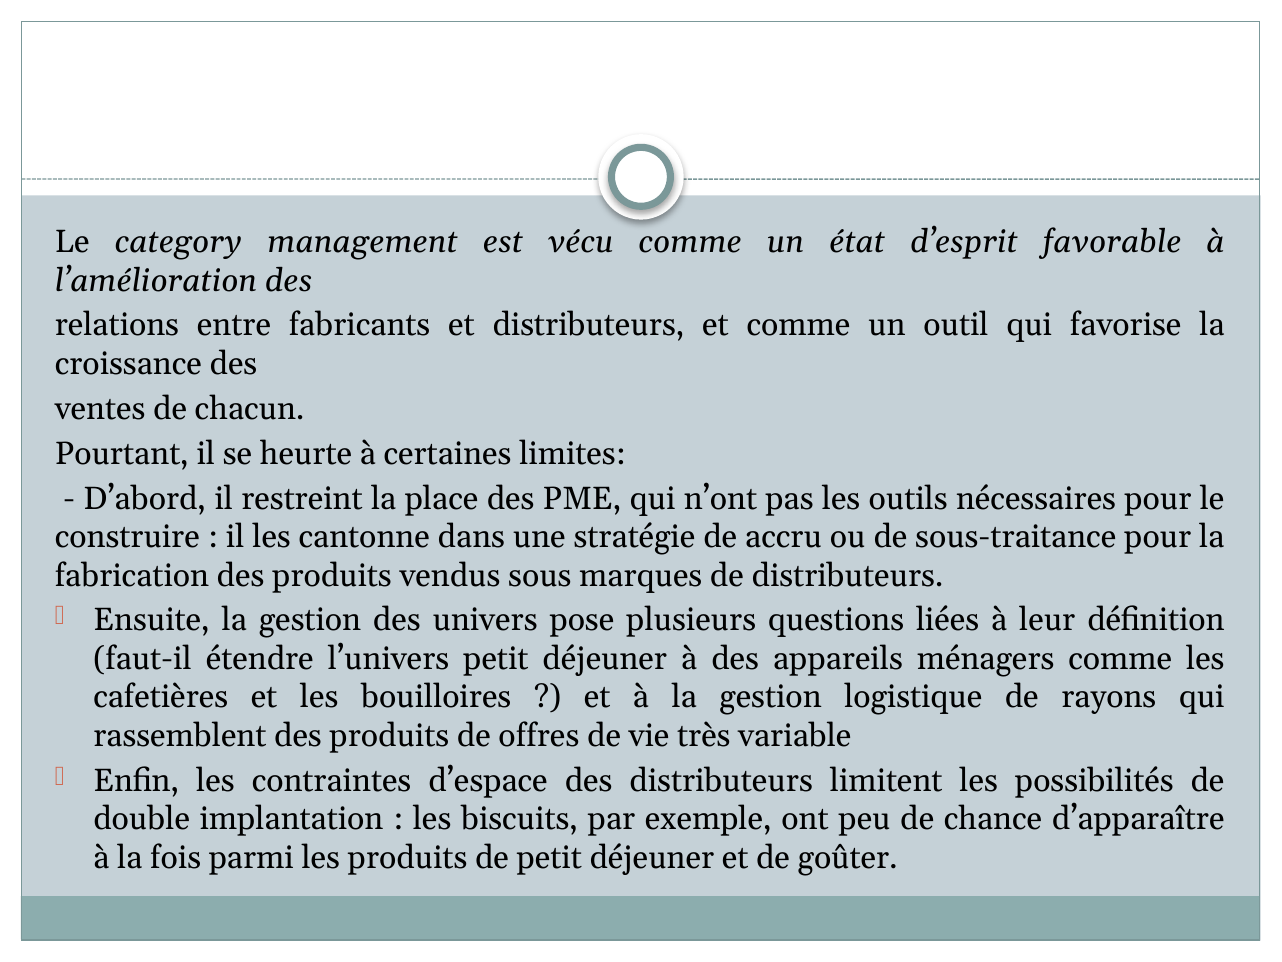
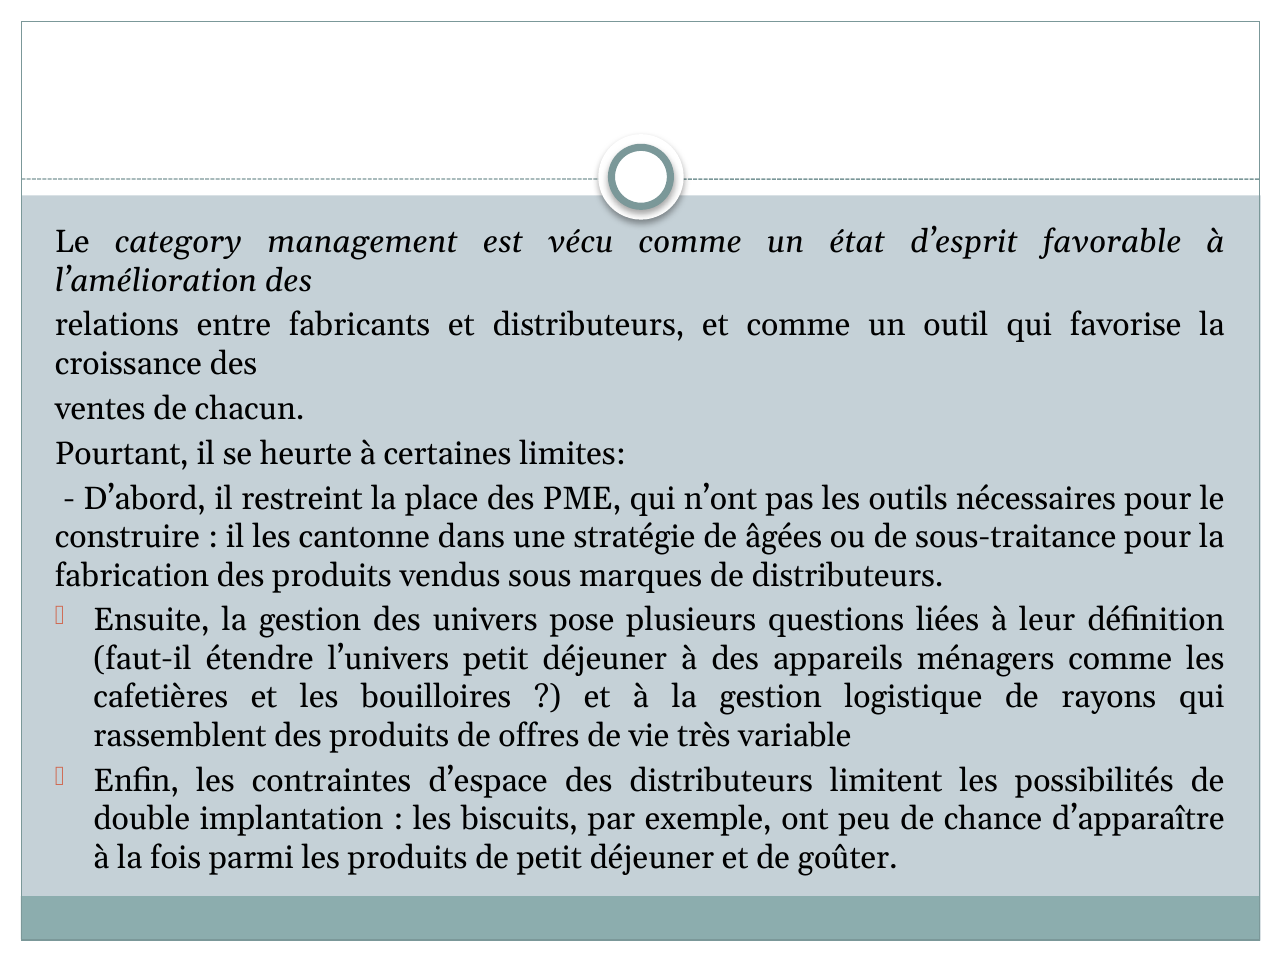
accru: accru -> âgées (784, 537)
